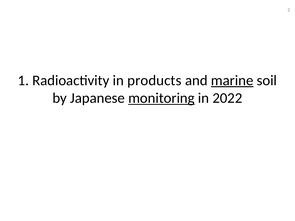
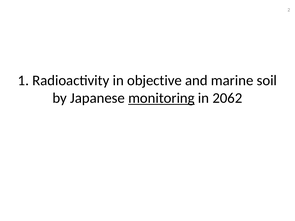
products: products -> objective (154, 80)
marine underline: present -> none (232, 80)
2022: 2022 -> 2062 (227, 98)
